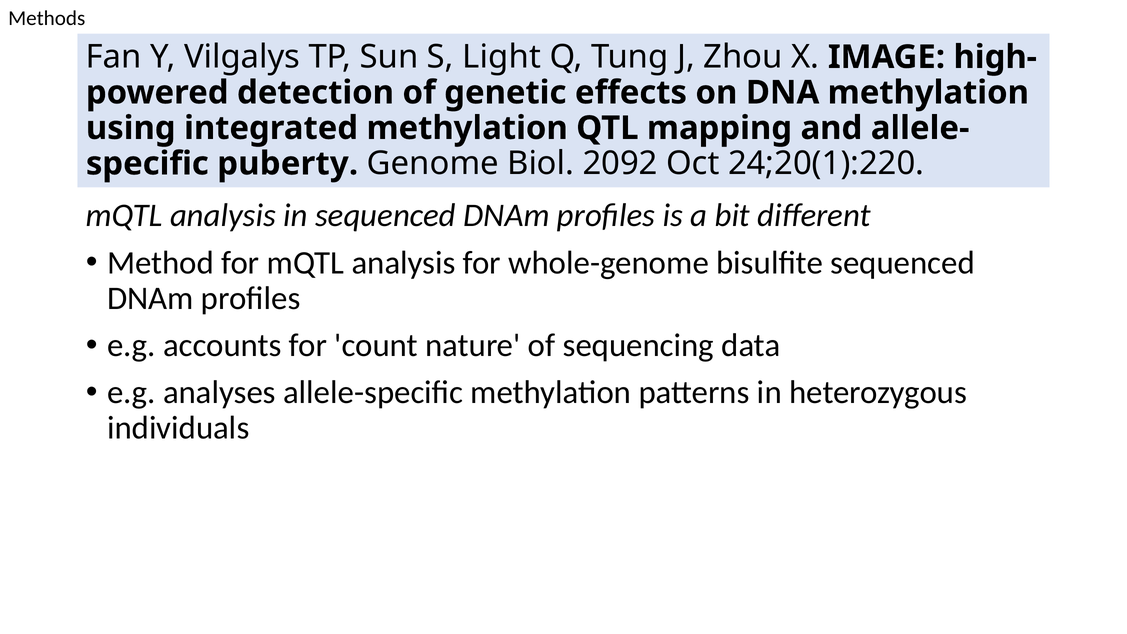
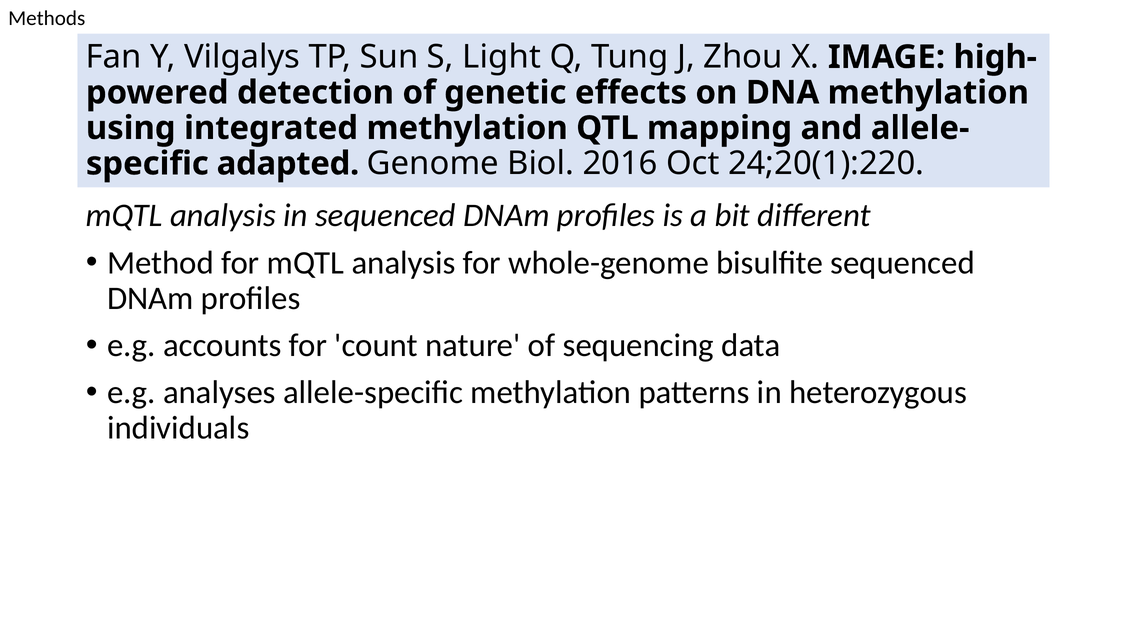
puberty: puberty -> adapted (288, 164)
2092: 2092 -> 2016 (620, 164)
